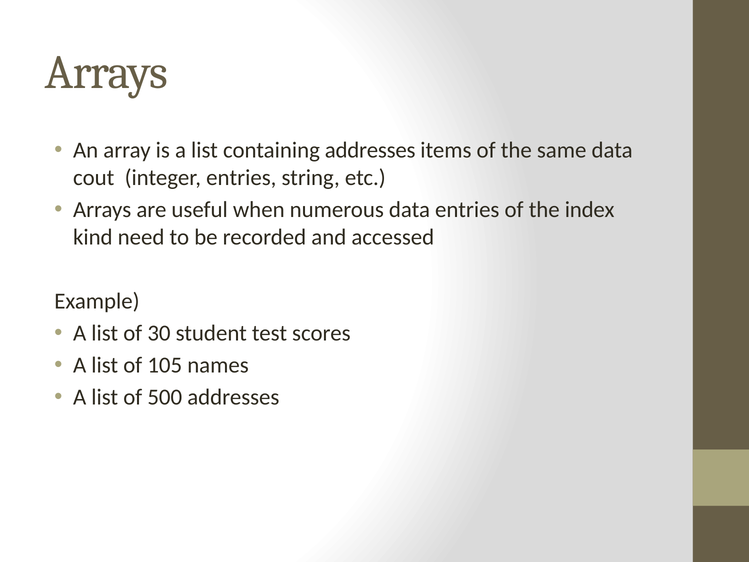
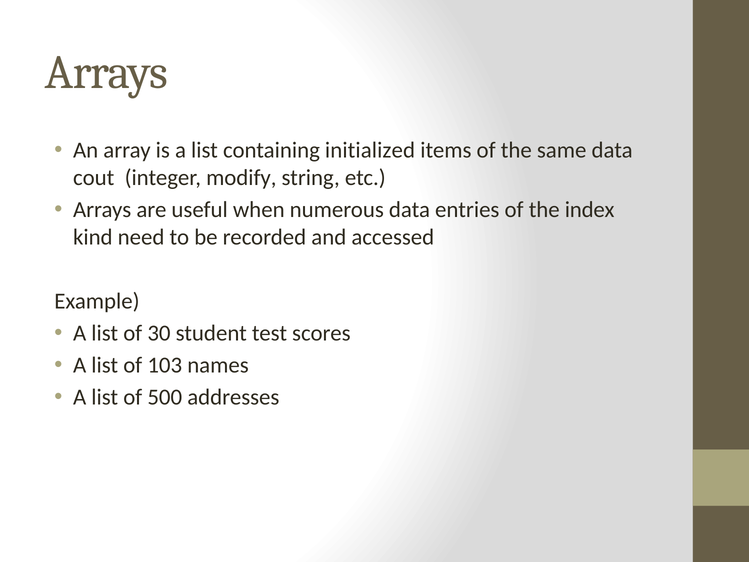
containing addresses: addresses -> initialized (370, 150)
integer entries: entries -> modify (241, 178)
105: 105 -> 103 (165, 365)
